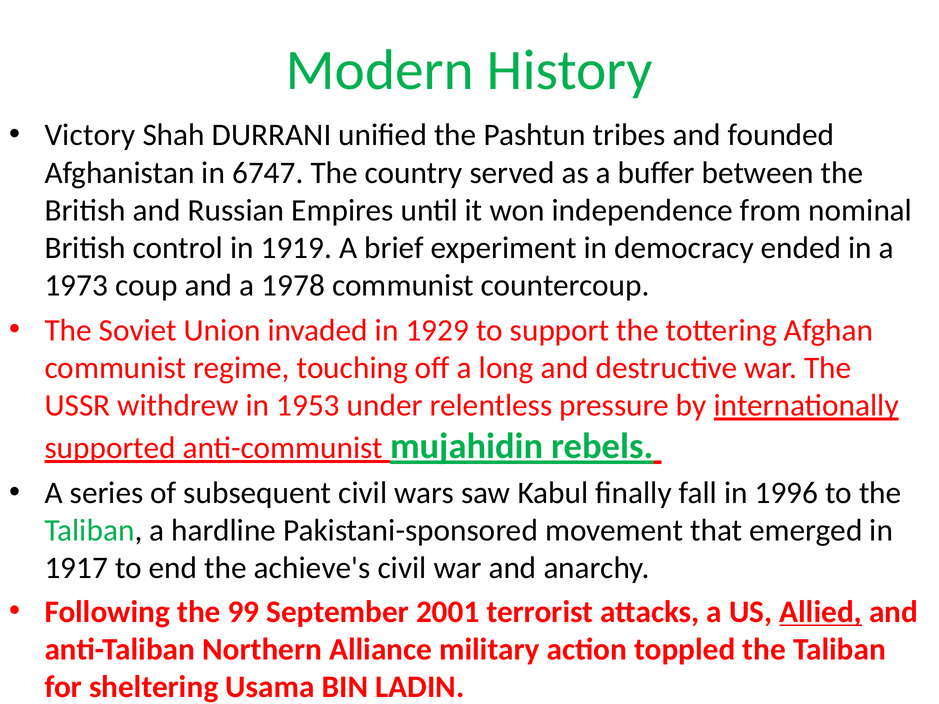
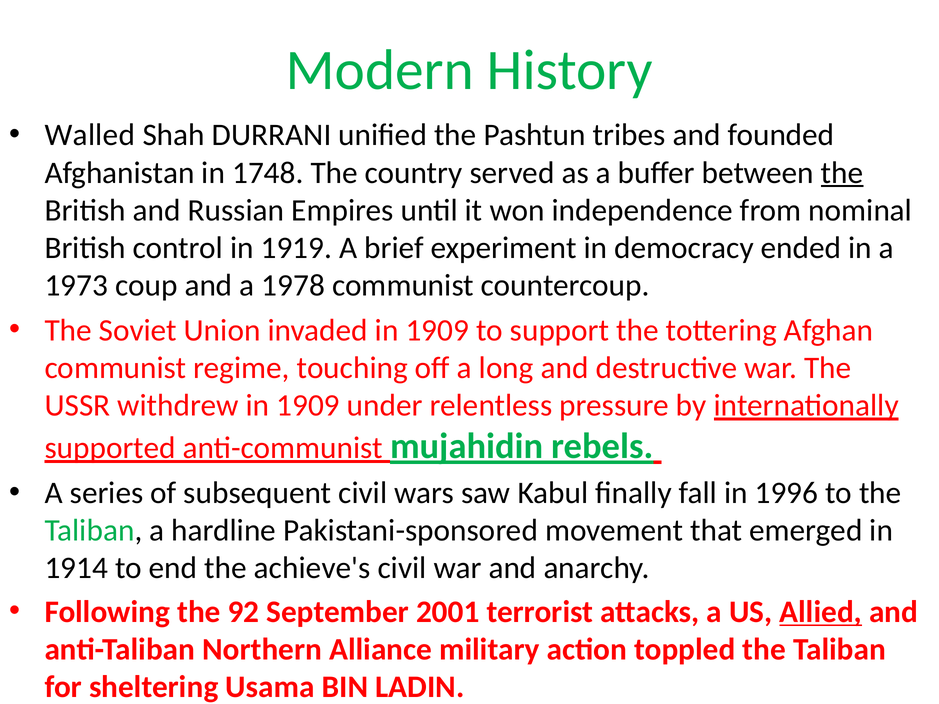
Victory: Victory -> Walled (90, 135)
6747: 6747 -> 1748 (268, 173)
the underline: none -> present (842, 173)
invaded in 1929: 1929 -> 1909 (437, 330)
withdrew in 1953: 1953 -> 1909 (308, 405)
1917: 1917 -> 1914 (76, 568)
99: 99 -> 92 (243, 612)
